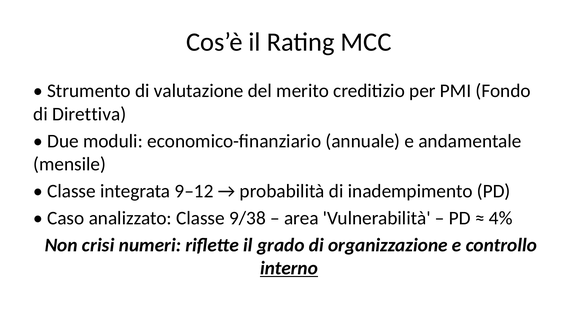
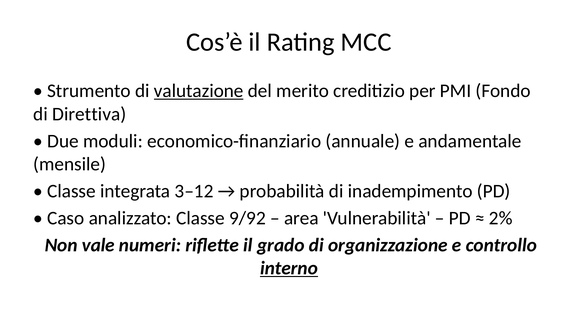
valutazione underline: none -> present (199, 91)
9–12: 9–12 -> 3–12 (194, 191)
9/38: 9/38 -> 9/92 (247, 218)
4%: 4% -> 2% (501, 218)
crisi: crisi -> vale (98, 245)
